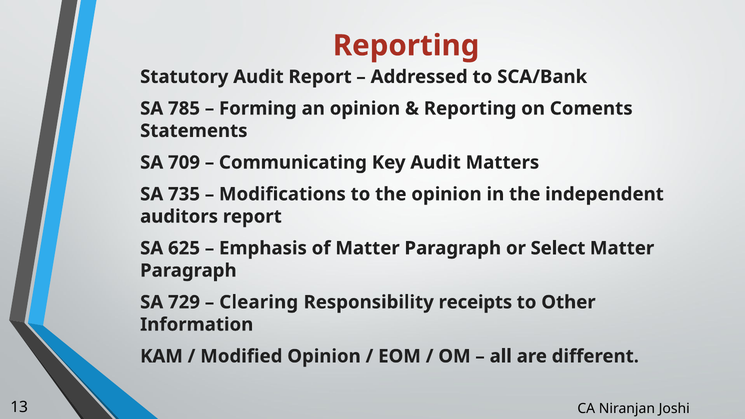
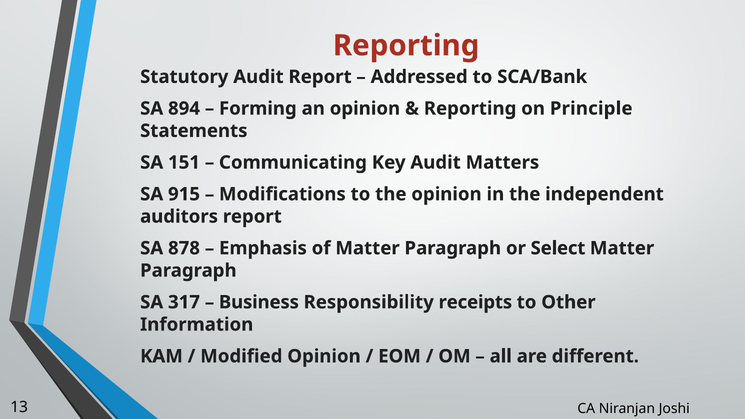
785: 785 -> 894 (184, 109)
Coments: Coments -> Principle (591, 109)
709: 709 -> 151 (184, 163)
735: 735 -> 915 (184, 194)
625: 625 -> 878 (184, 248)
729: 729 -> 317 (184, 302)
Clearing: Clearing -> Business (259, 302)
